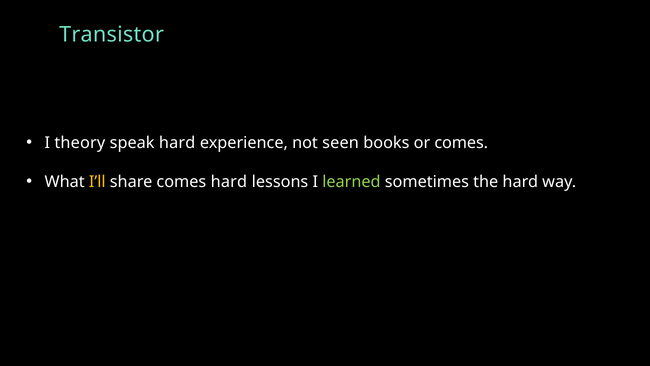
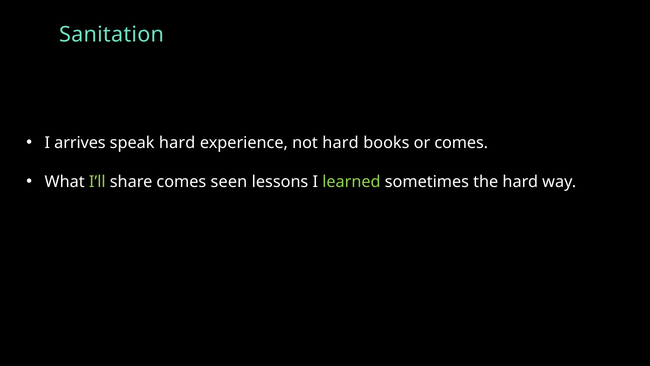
Transistor: Transistor -> Sanitation (112, 35)
theory: theory -> arrives (80, 143)
not seen: seen -> hard (341, 143)
I’ll colour: yellow -> light green (97, 182)
comes hard: hard -> seen (229, 182)
